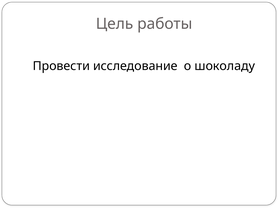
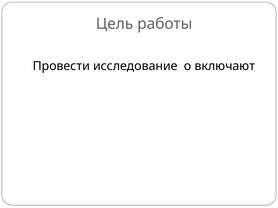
шоколаду: шоколаду -> включают (225, 66)
